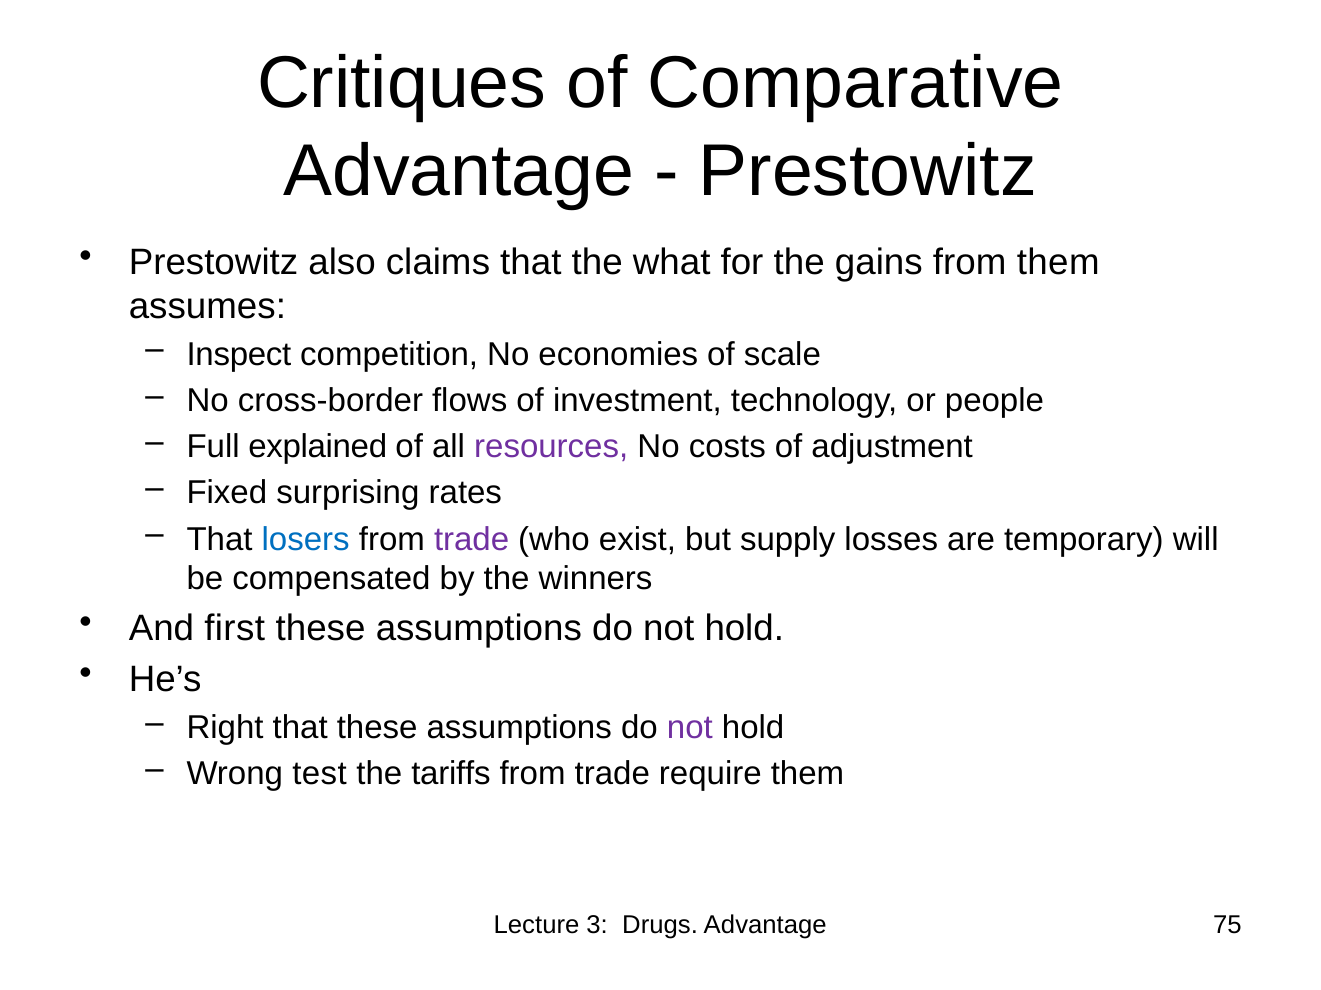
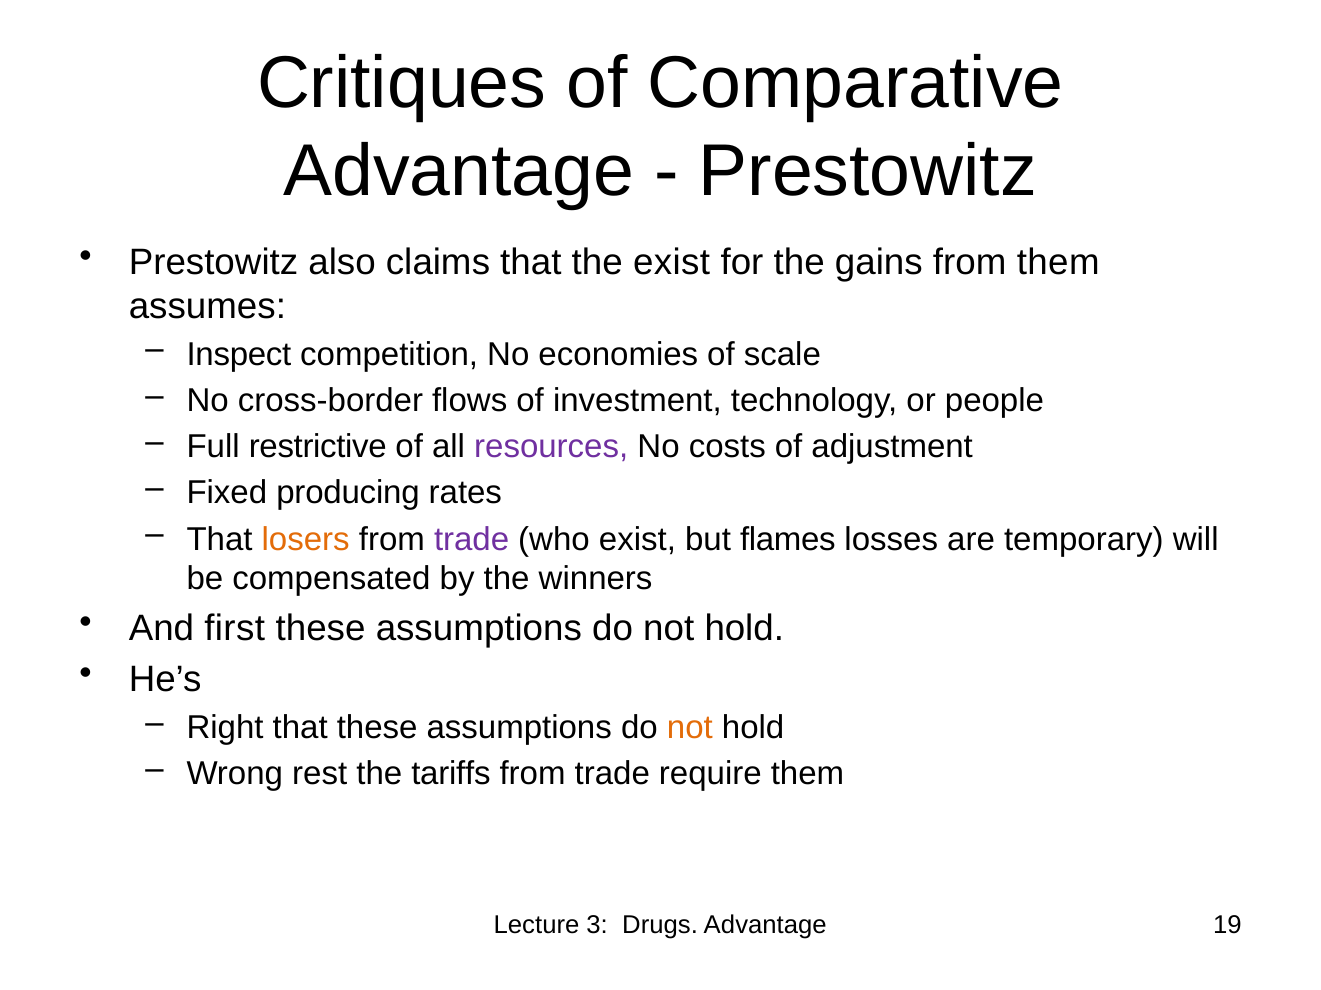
the what: what -> exist (672, 262)
explained: explained -> restrictive (318, 447)
surprising: surprising -> producing (348, 493)
losers colour: blue -> orange (306, 540)
supply: supply -> flames (788, 540)
not colour: purple -> orange (690, 728)
test: test -> rest (320, 774)
75: 75 -> 19 (1227, 926)
